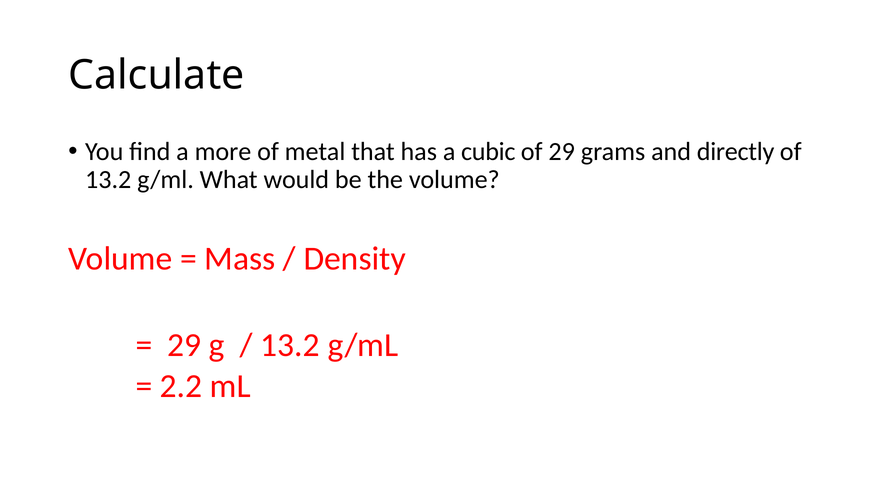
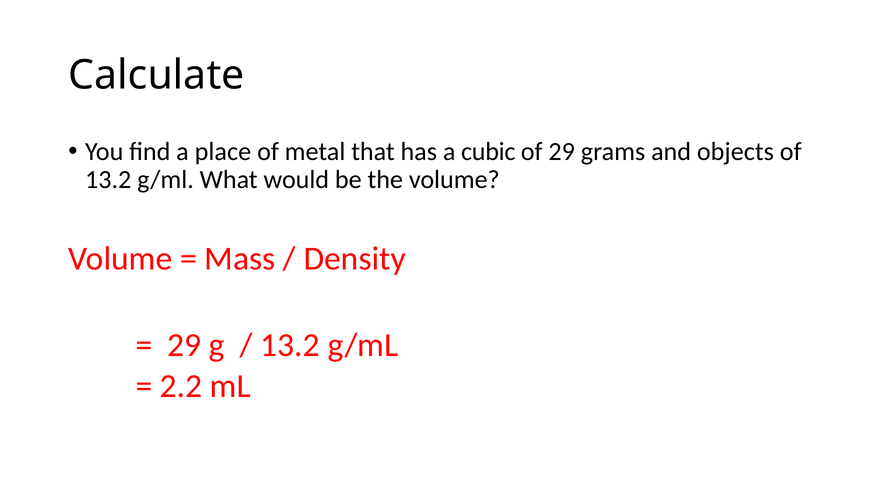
more: more -> place (223, 151)
directly: directly -> objects (735, 151)
